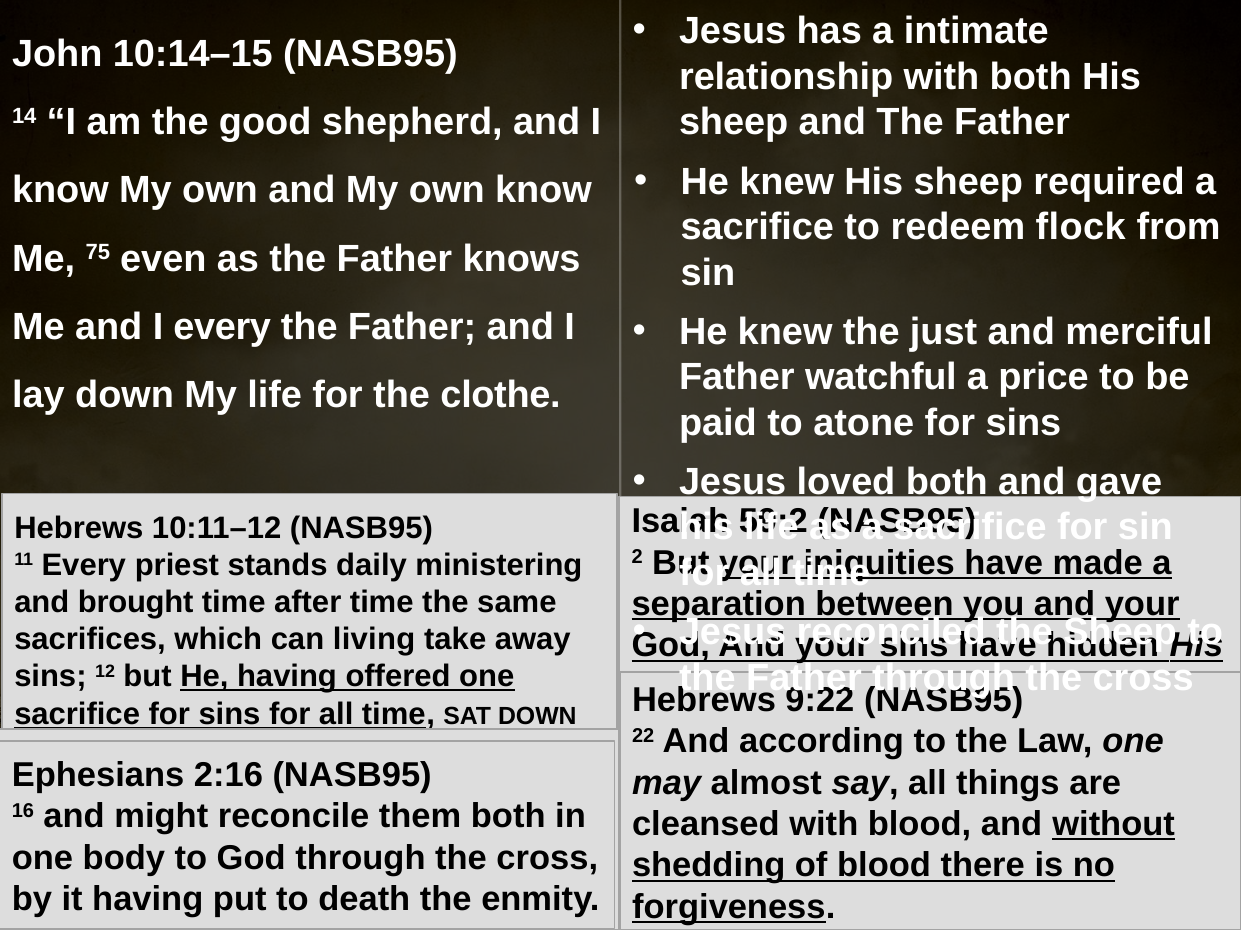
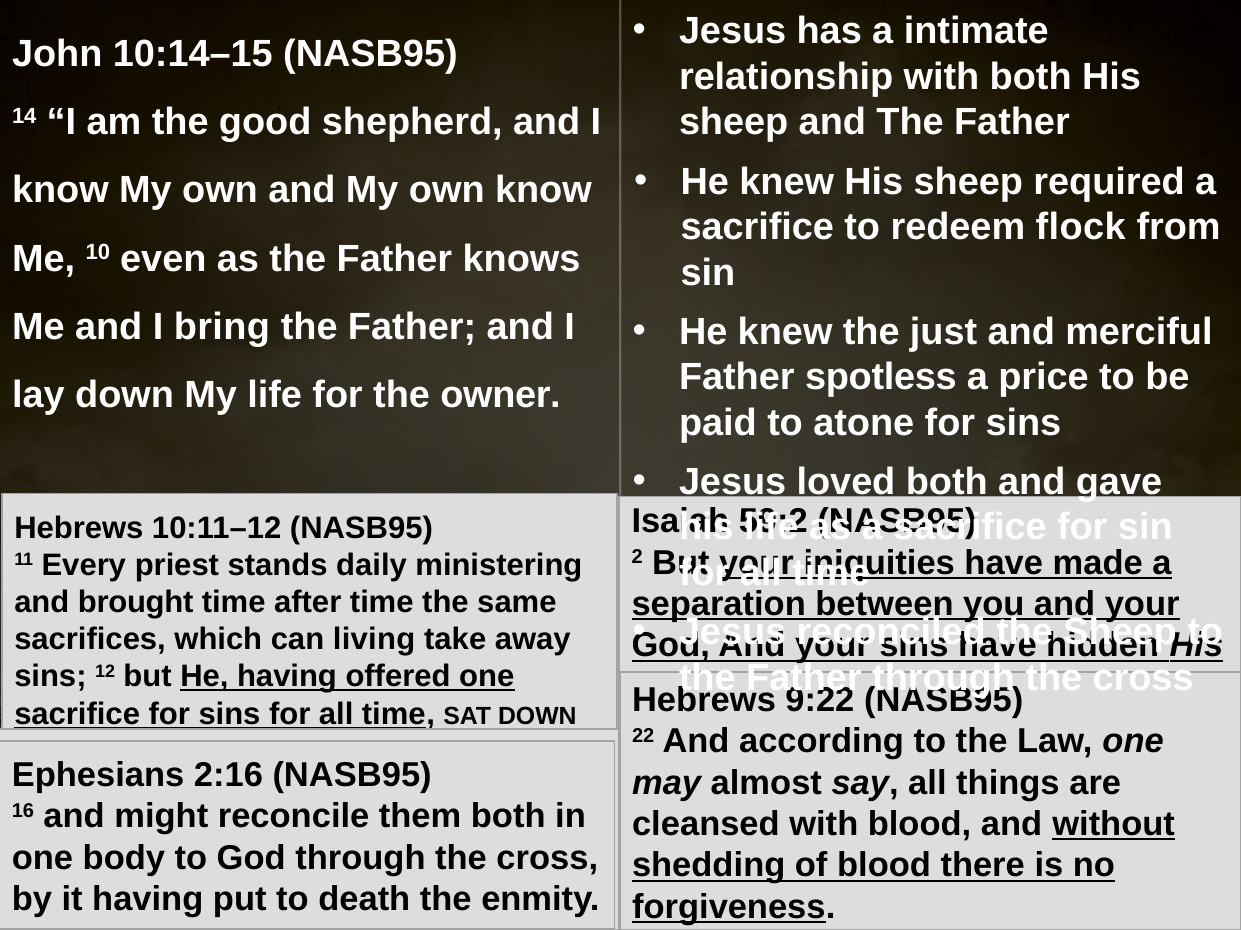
75: 75 -> 10 (98, 253)
I every: every -> bring (222, 327)
Father watchful: watchful -> spotless (881, 377)
clothe: clothe -> owner (501, 395)
